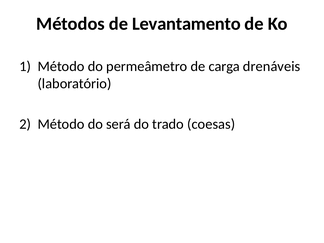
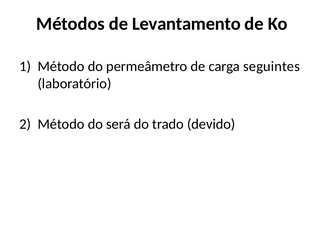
drenáveis: drenáveis -> seguintes (272, 66)
coesas: coesas -> devido (211, 124)
